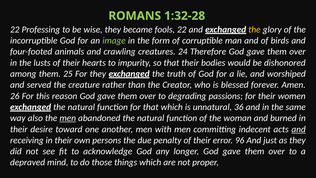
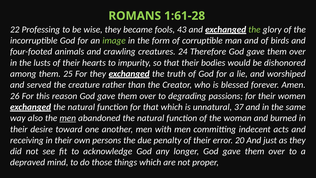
1:32-28: 1:32-28 -> 1:61-28 (185, 16)
fools 22: 22 -> 43 (182, 29)
the colour: yellow -> light green (254, 29)
36: 36 -> 37 (239, 107)
and underline: present -> none (299, 129)
96: 96 -> 20 (240, 140)
